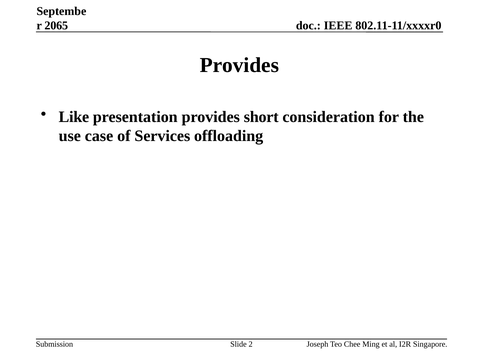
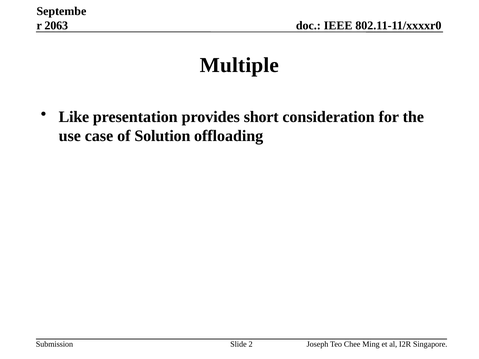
2065: 2065 -> 2063 (56, 26)
Provides: Provides -> Multiple (239, 65)
Services: Services -> Solution (162, 136)
